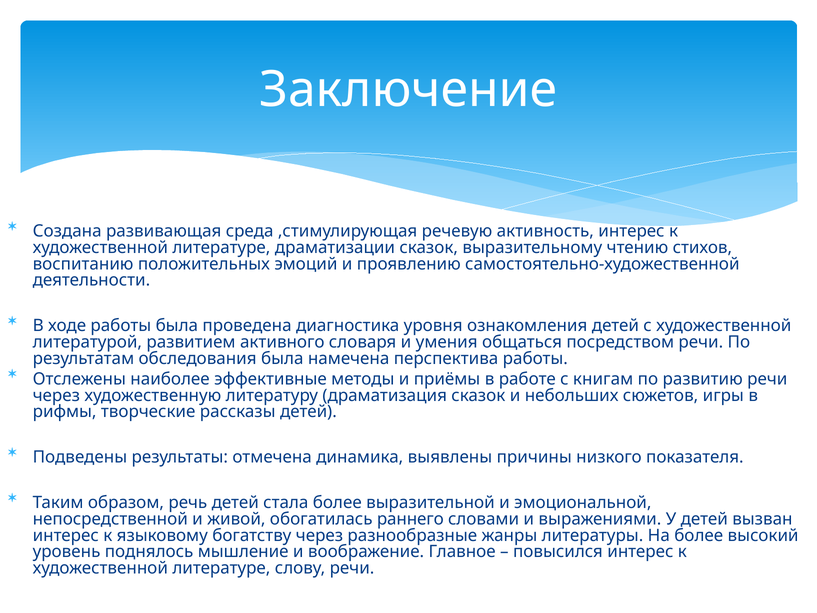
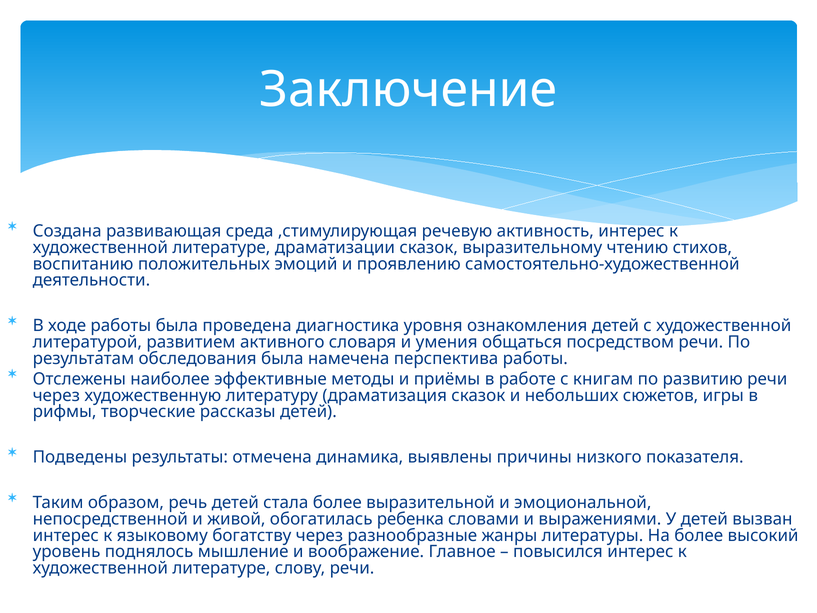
раннего: раннего -> ребенка (410, 519)
